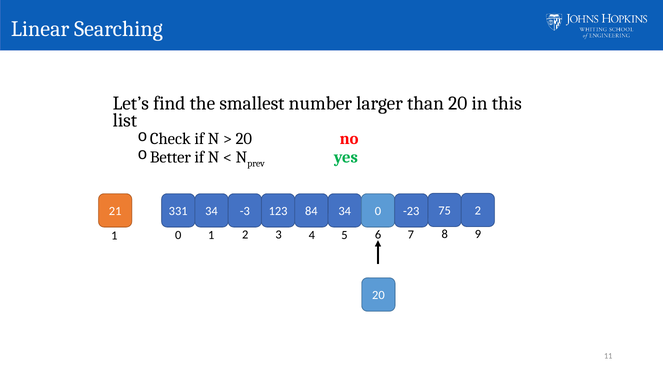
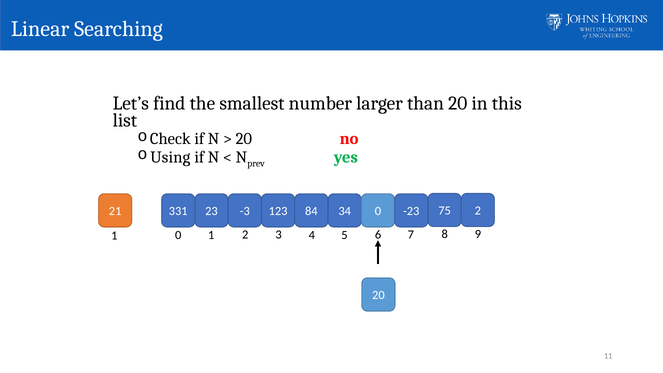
Better: Better -> Using (170, 157)
331 34: 34 -> 23 (211, 211)
